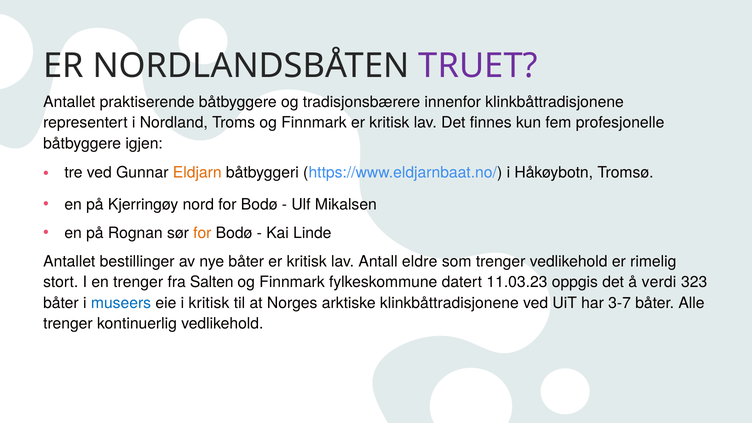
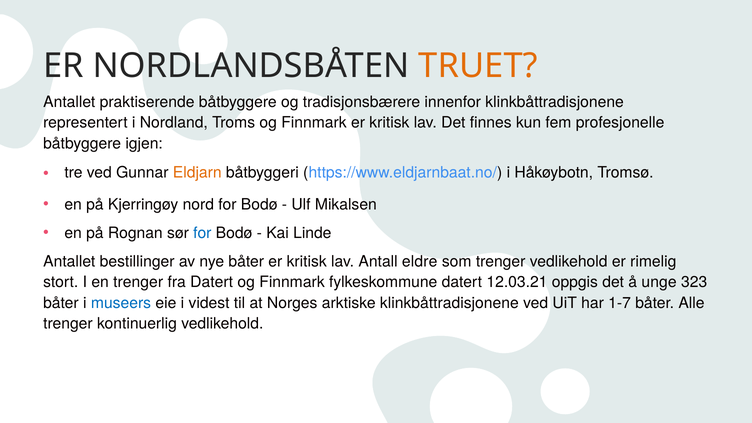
TRUET colour: purple -> orange (478, 66)
for colour: orange -> blue (202, 233)
fra Salten: Salten -> Datert (212, 282)
11.03.23: 11.03.23 -> 12.03.21 (517, 282)
verdi: verdi -> unge (659, 282)
i kritisk: kritisk -> videst (209, 303)
3-7: 3-7 -> 1-7 (620, 303)
